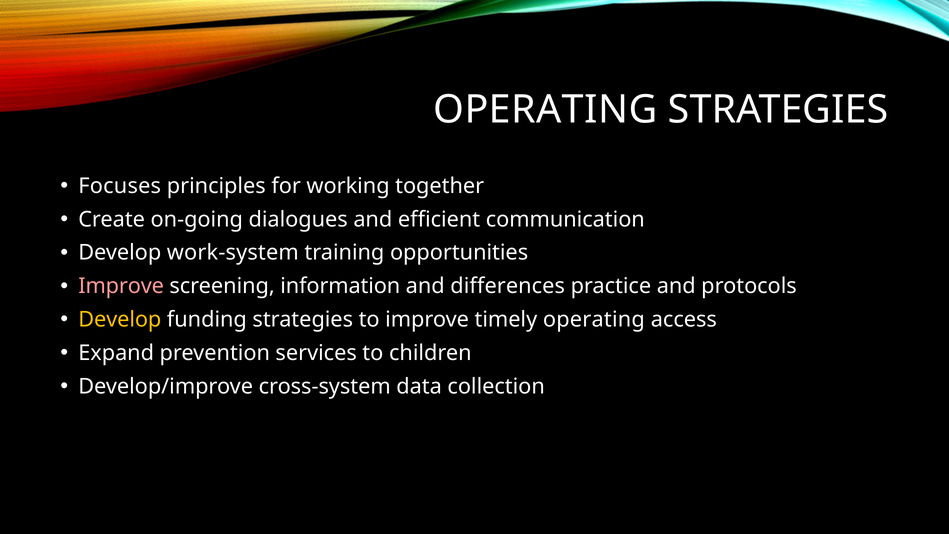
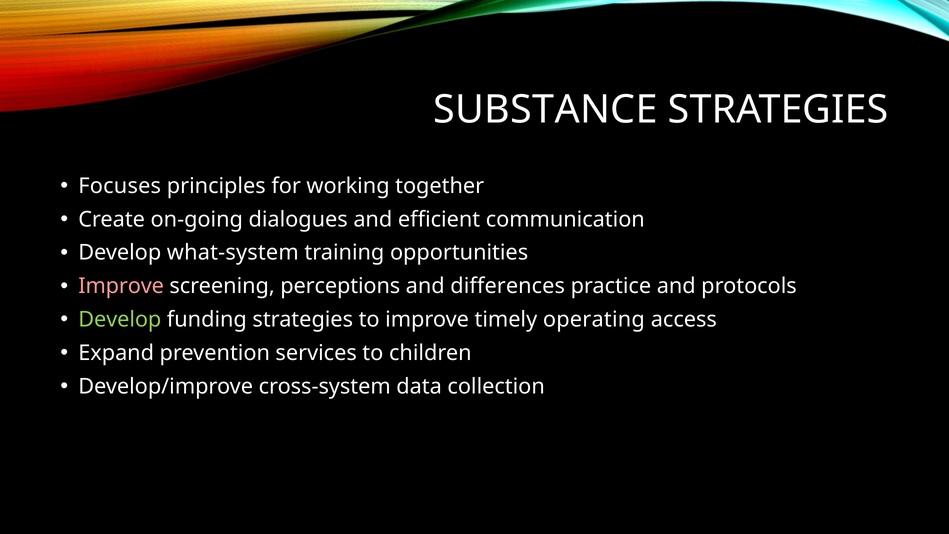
OPERATING: OPERATING -> SUBSTANCE (545, 110)
work-system: work-system -> what-system (233, 253)
information: information -> perceptions (340, 286)
Develop colour: yellow -> light green (120, 319)
